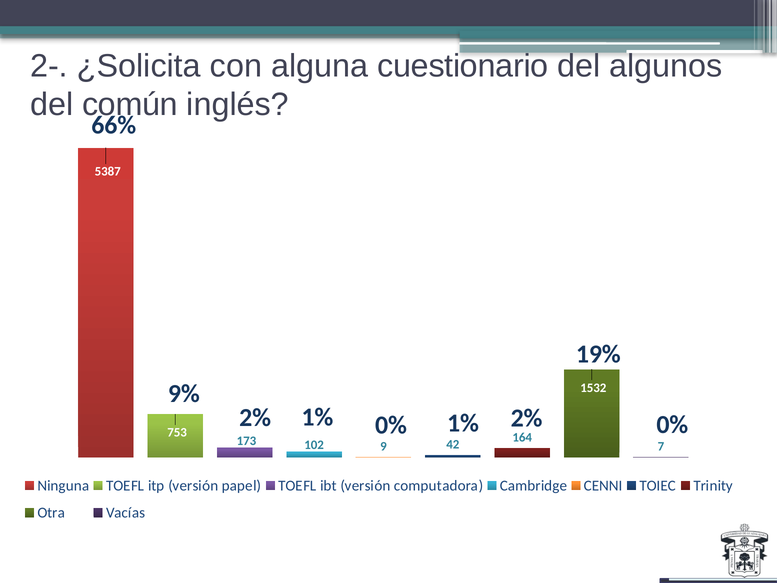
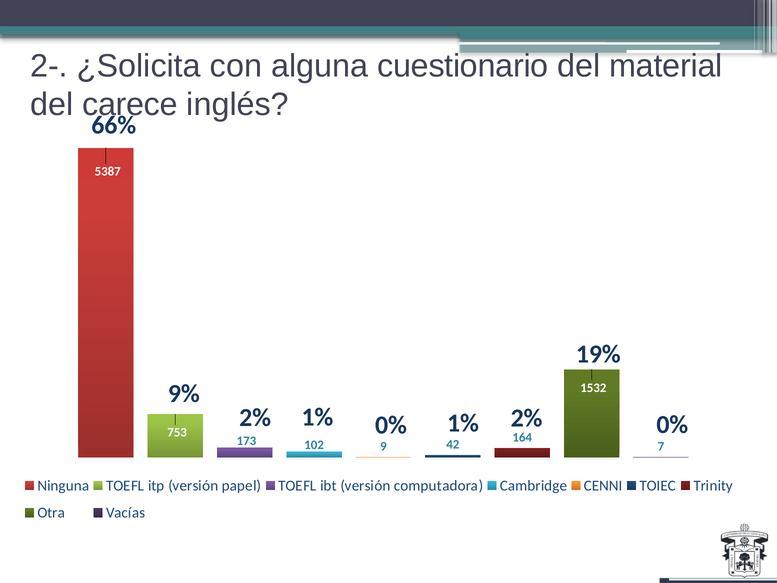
algunos: algunos -> material (666, 66)
común: común -> carece (130, 105)
